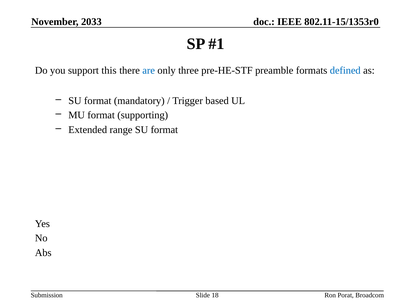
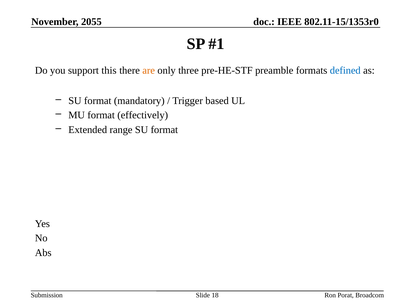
2033: 2033 -> 2055 (91, 22)
are colour: blue -> orange (149, 71)
supporting: supporting -> effectively (143, 115)
